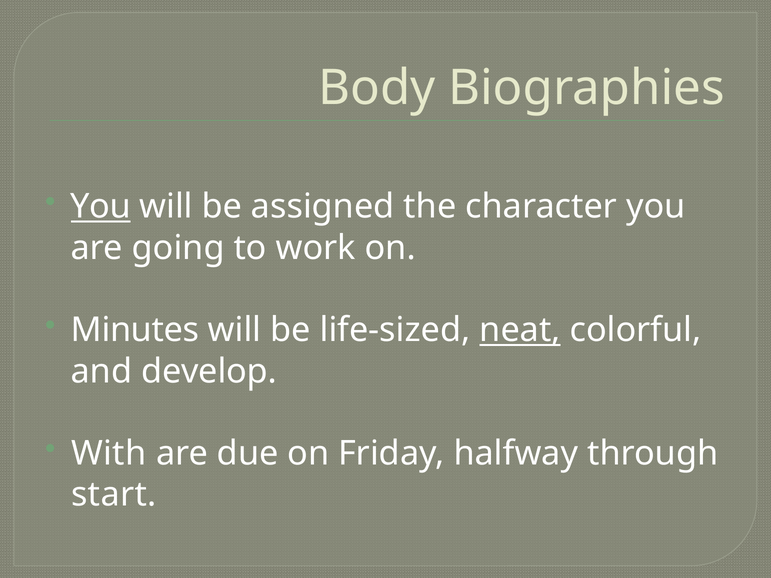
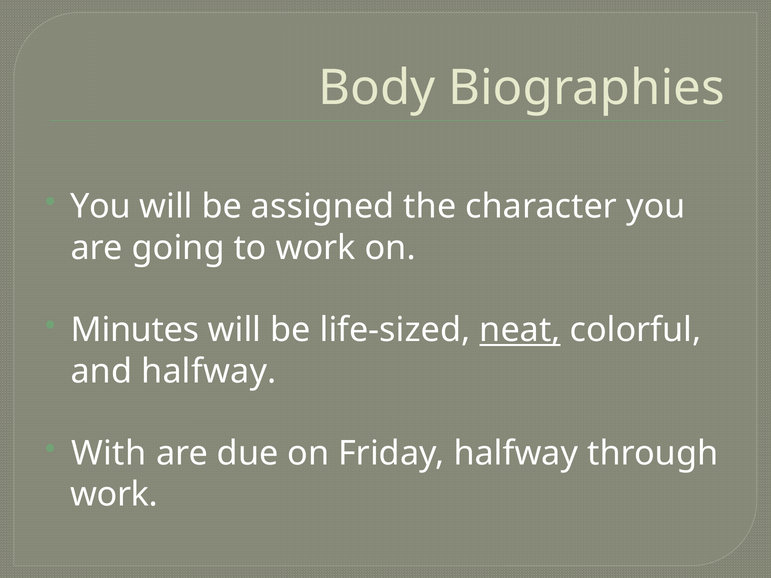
You underline: present -> none (101, 207)
and develop: develop -> halfway (209, 371)
start: start -> work (114, 495)
